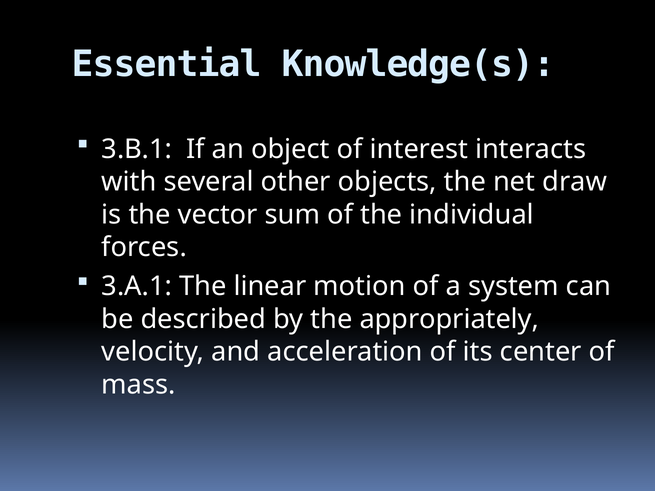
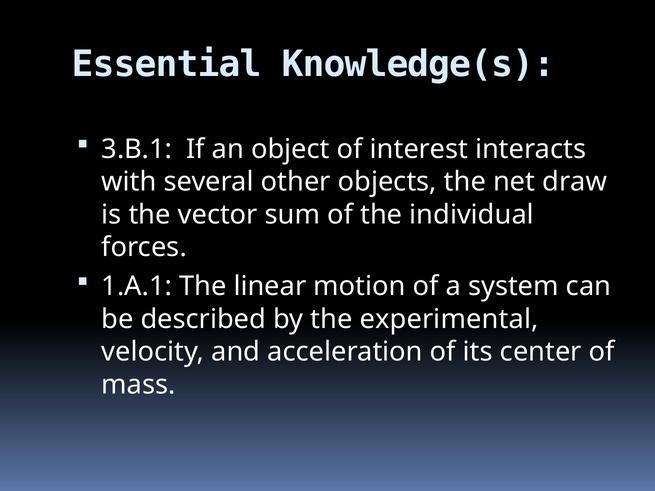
3.A.1: 3.A.1 -> 1.A.1 (137, 287)
appropriately: appropriately -> experimental (449, 319)
